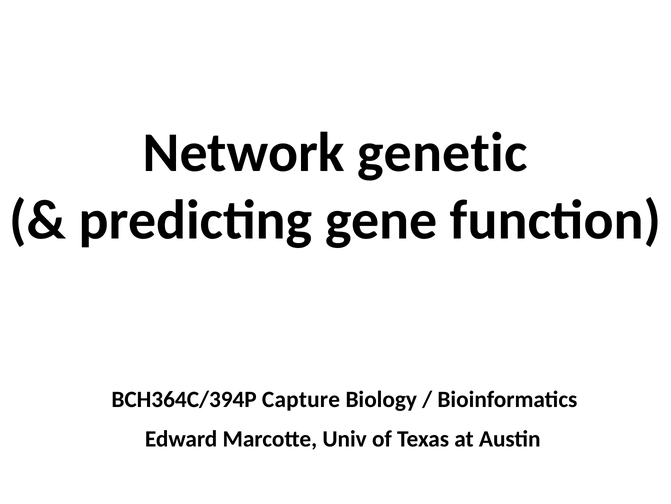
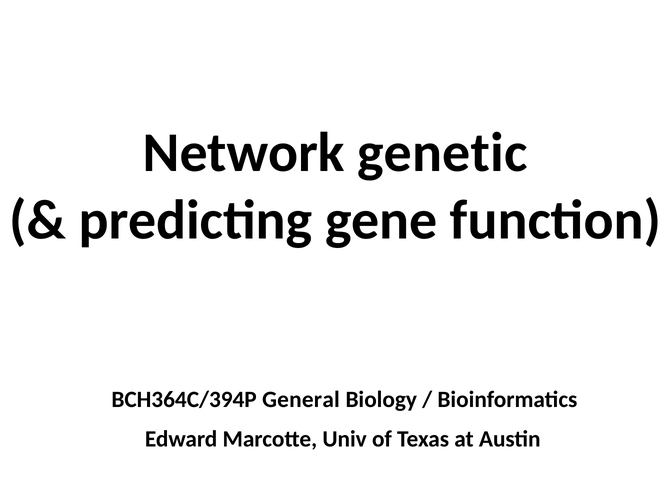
Capture: Capture -> General (301, 399)
